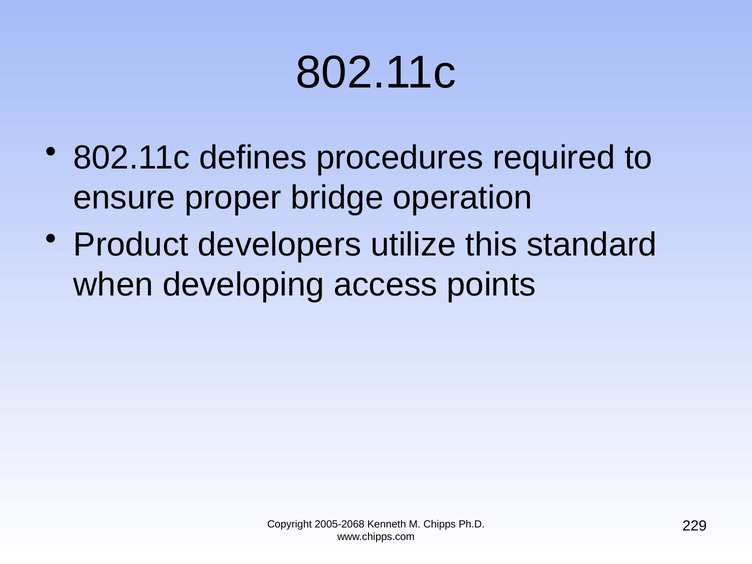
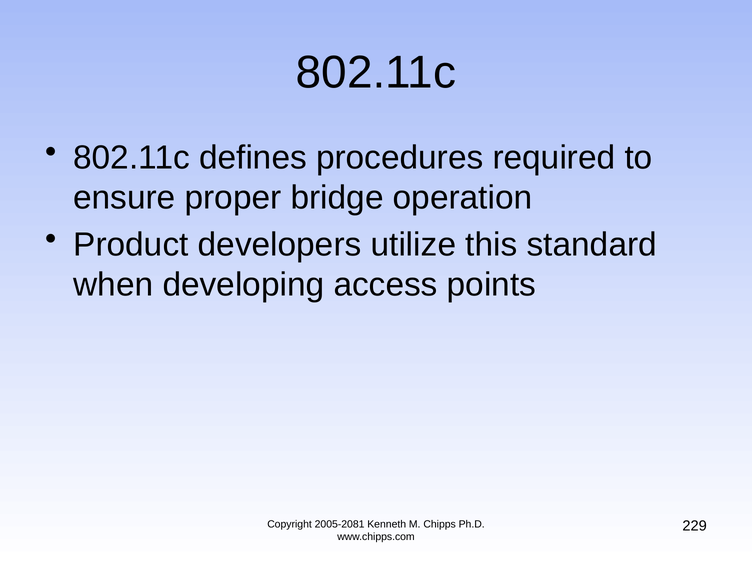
2005-2068: 2005-2068 -> 2005-2081 (340, 524)
